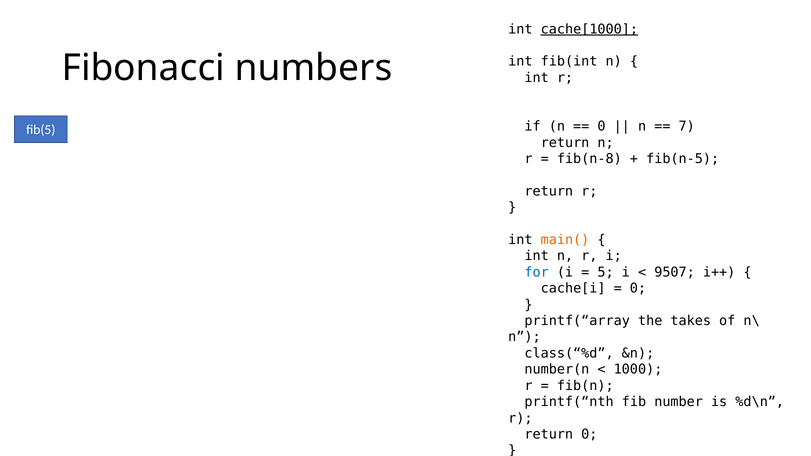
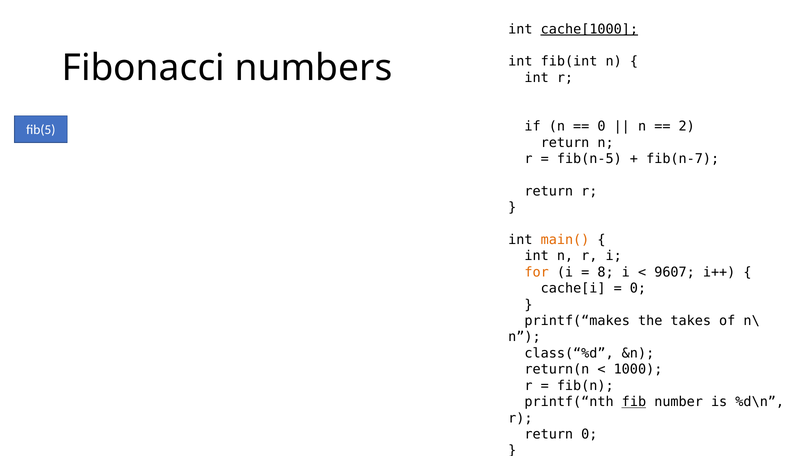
7: 7 -> 2 (687, 126)
fib(n-8: fib(n-8 -> fib(n-5 (589, 159)
fib(n-5: fib(n-5 -> fib(n-7 (683, 159)
for colour: blue -> orange (537, 272)
5: 5 -> 8 (606, 272)
9507: 9507 -> 9607 (675, 272)
printf(“array: printf(“array -> printf(“makes (577, 321)
number(n: number(n -> return(n (557, 370)
fib underline: none -> present (634, 402)
